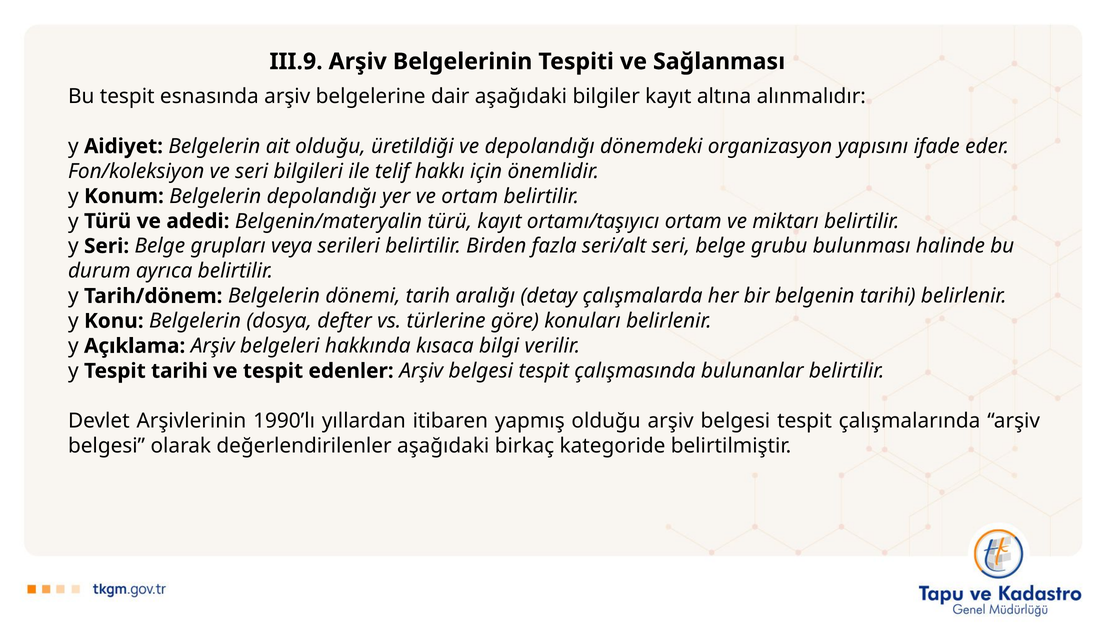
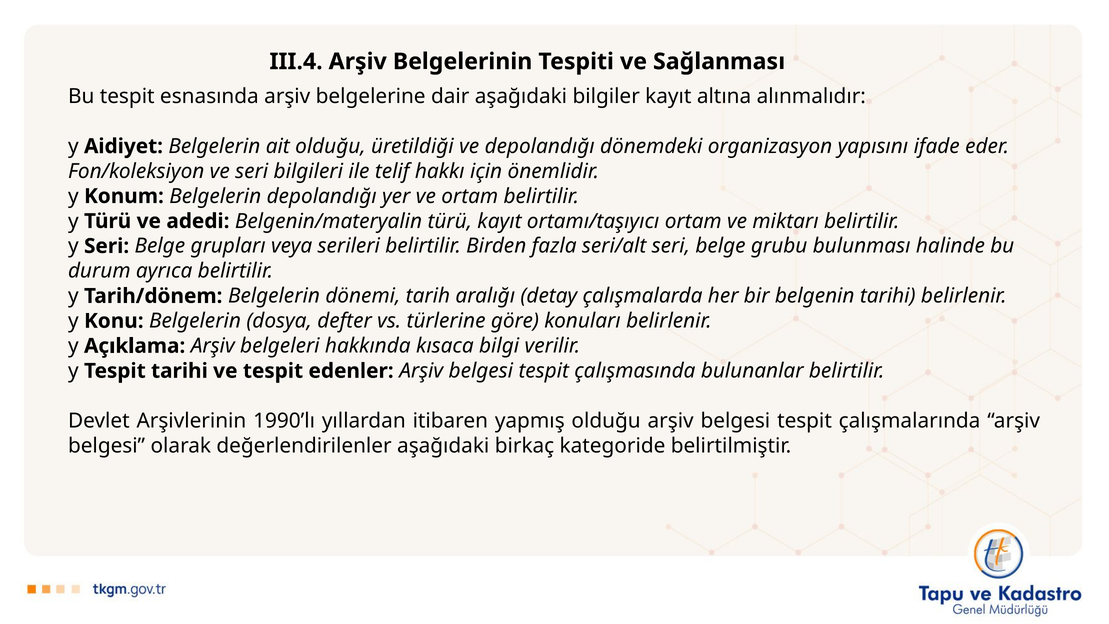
III.9: III.9 -> III.4 (296, 62)
